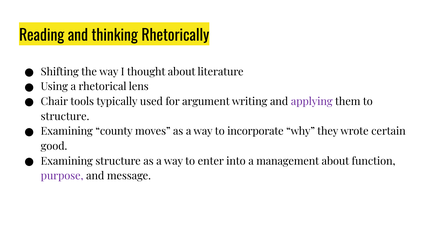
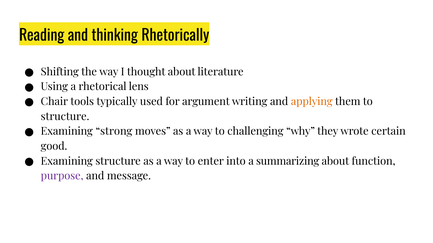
applying colour: purple -> orange (312, 102)
county: county -> strong (114, 132)
incorporate: incorporate -> challenging (255, 132)
management: management -> summarizing (288, 162)
